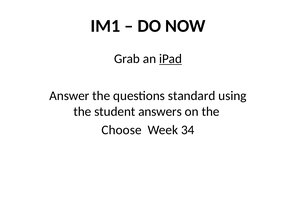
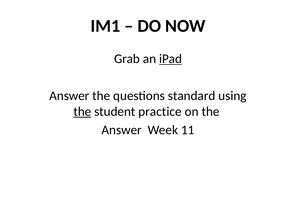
the underline: none -> present (82, 111)
answers: answers -> practice (160, 111)
Choose: Choose -> Answer (122, 130)
34: 34 -> 11 (188, 130)
